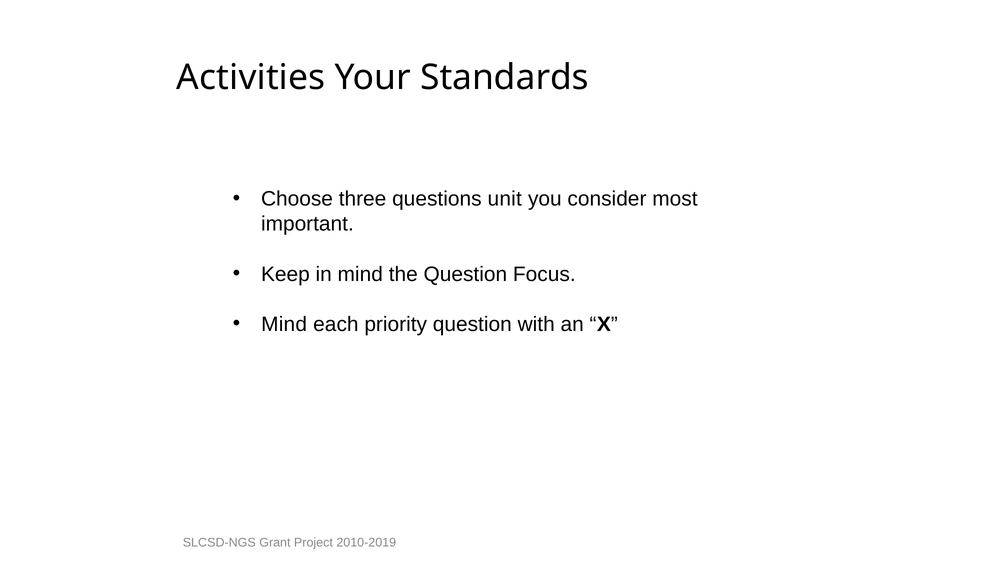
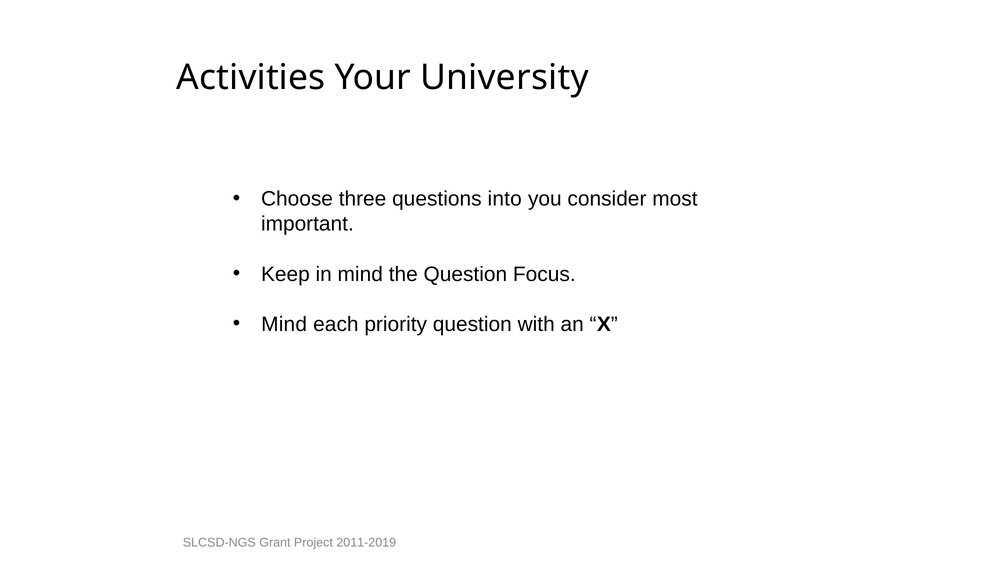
Standards: Standards -> University (504, 78)
unit: unit -> into (505, 199)
2010-2019: 2010-2019 -> 2011-2019 (366, 543)
